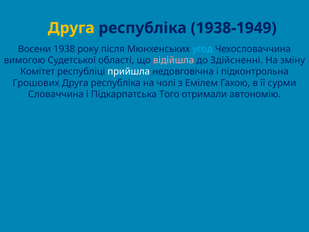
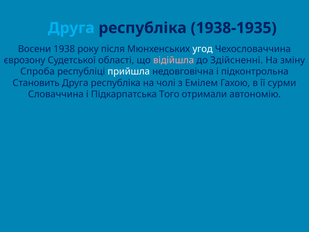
Друга colour: yellow -> light blue (71, 28)
1938-1949: 1938-1949 -> 1938-1935 (234, 28)
угод colour: light blue -> white (203, 49)
вимогою: вимогою -> єврозону (25, 60)
Комітет: Комітет -> Спроба (38, 72)
Грошових: Грошових -> Становить (36, 83)
